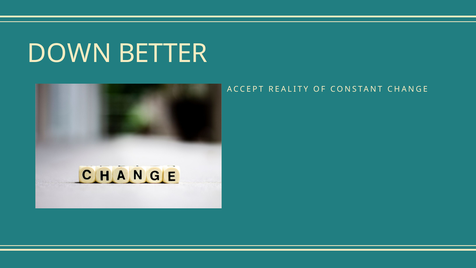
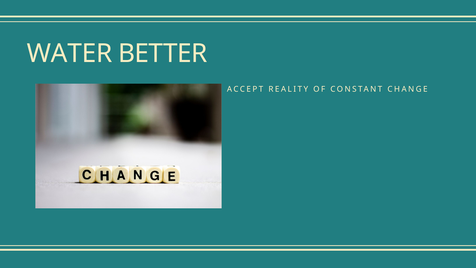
DOWN: DOWN -> WATER (70, 54)
